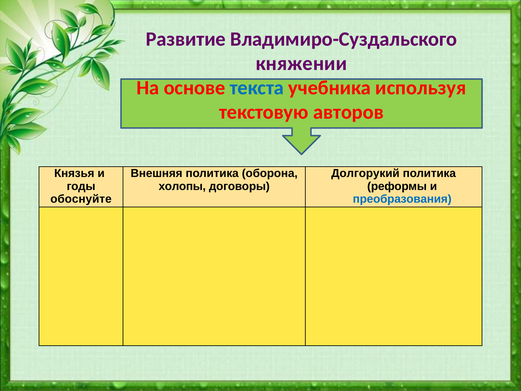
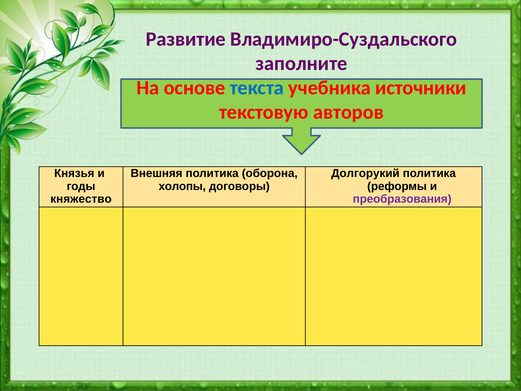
княжении: княжении -> заполните (301, 64)
используя: используя -> источники (421, 88)
обоснуйте: обоснуйте -> княжество (81, 199)
преобразования colour: blue -> purple (402, 199)
